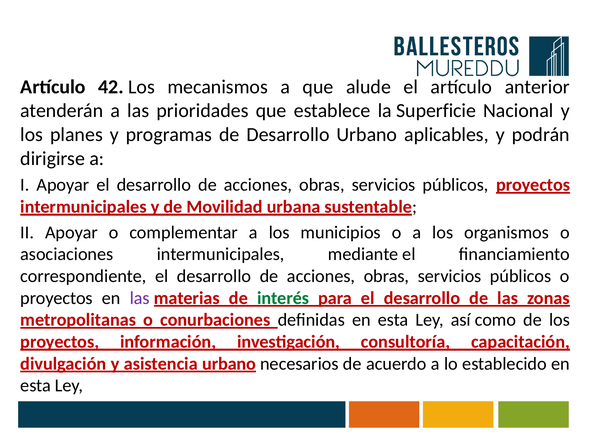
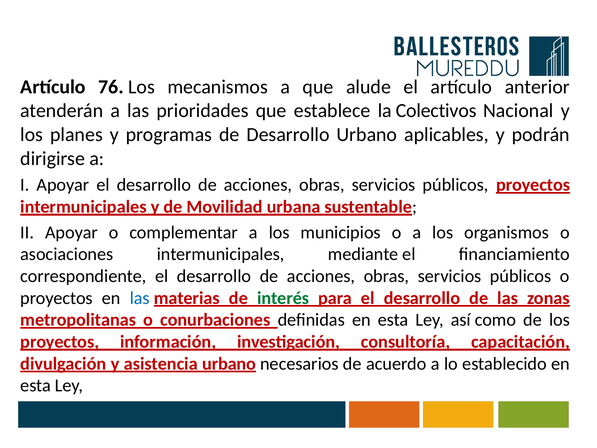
42: 42 -> 76 (111, 87)
Superficie: Superficie -> Colectivos (436, 111)
las colour: purple -> blue (140, 298)
